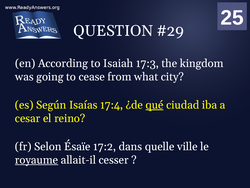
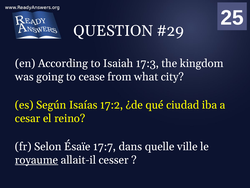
17:4: 17:4 -> 17:2 (112, 105)
qué underline: present -> none (155, 105)
17:2: 17:2 -> 17:7 (105, 146)
